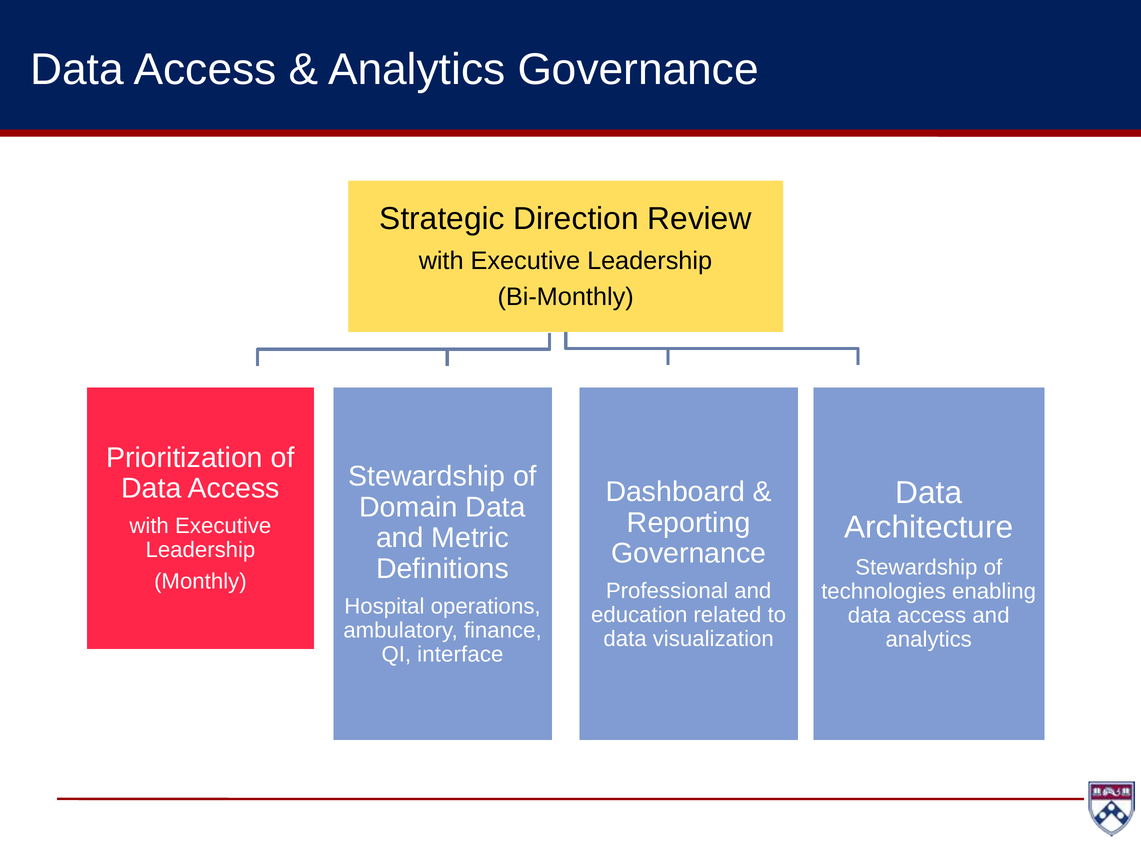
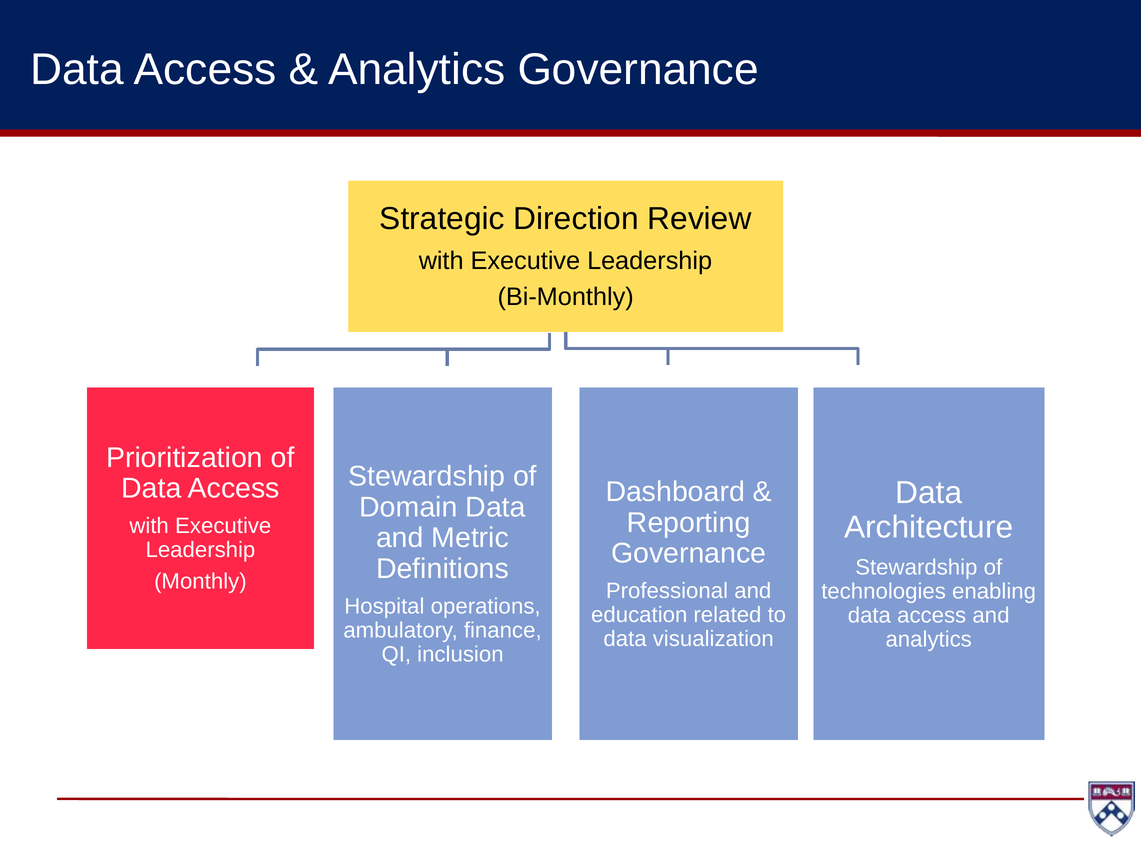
interface: interface -> inclusion (460, 654)
